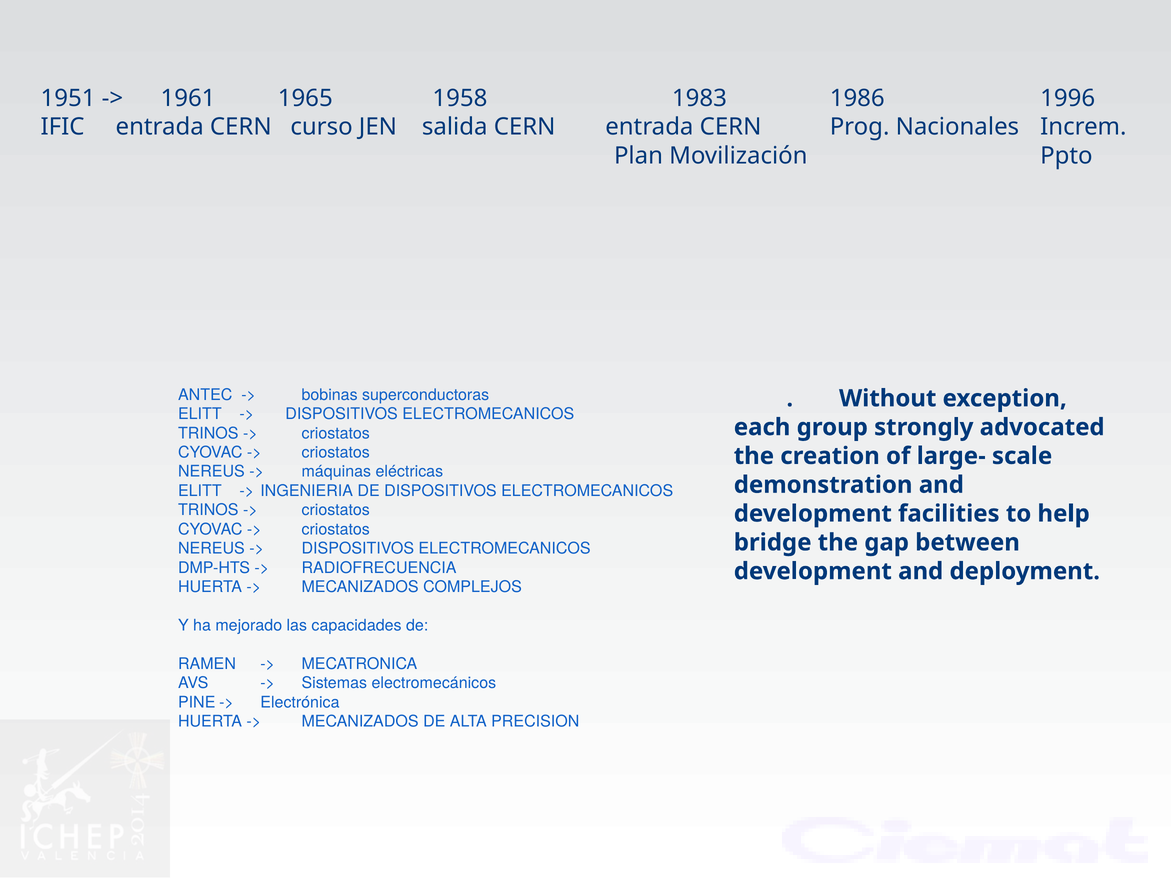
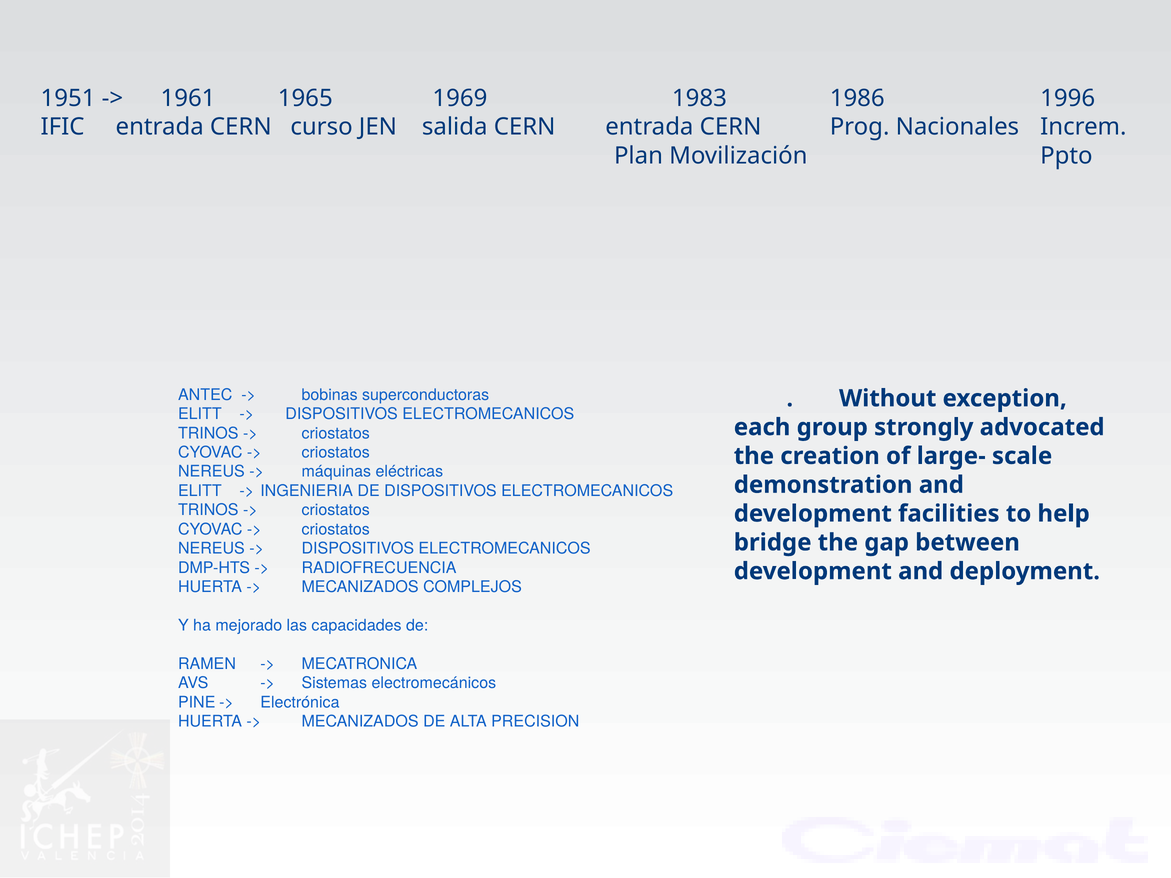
1958: 1958 -> 1969 (460, 98)
